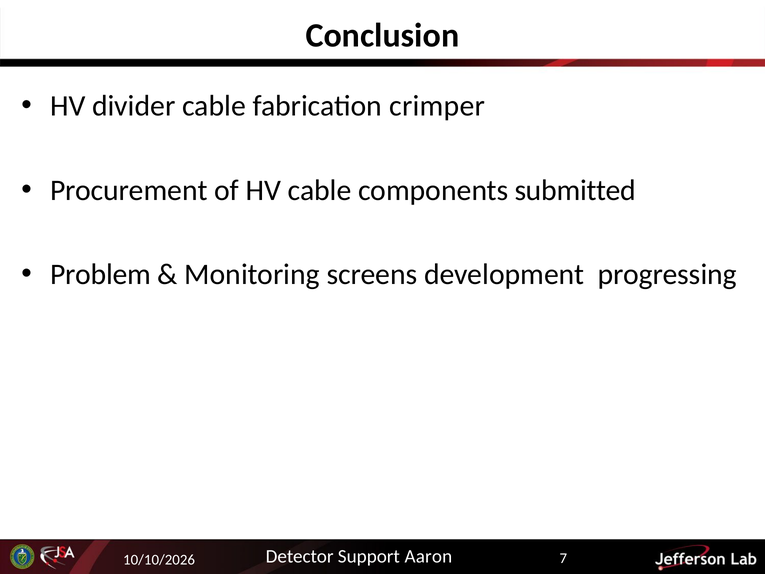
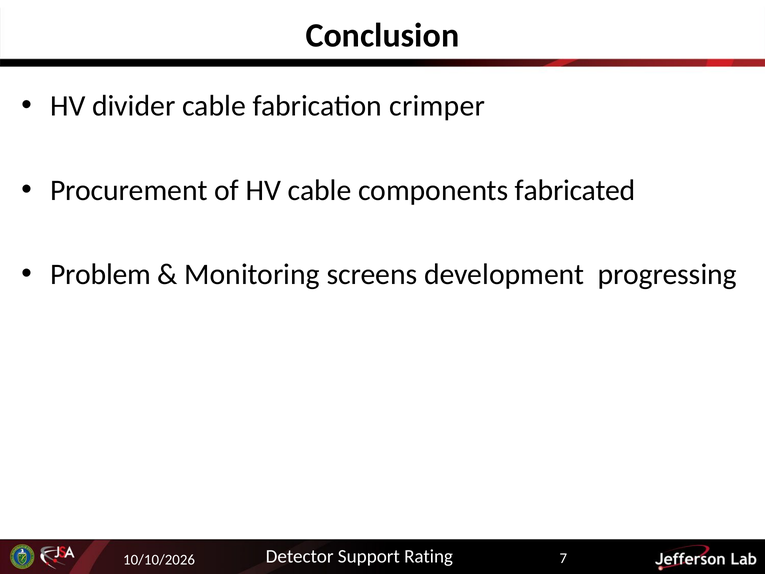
submitted: submitted -> fabricated (575, 190)
Aaron: Aaron -> Rating (429, 556)
